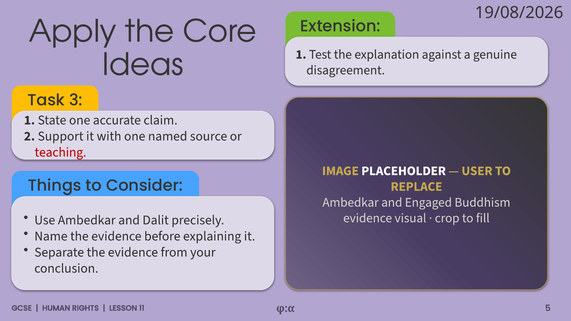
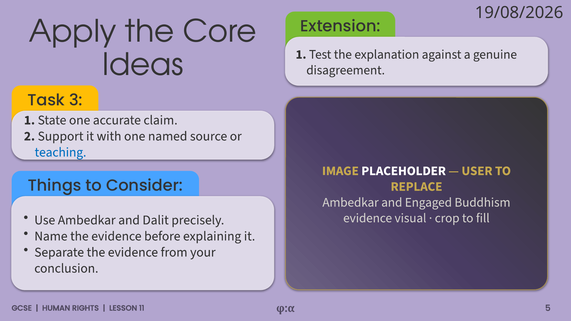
teaching colour: red -> blue (60, 152)
